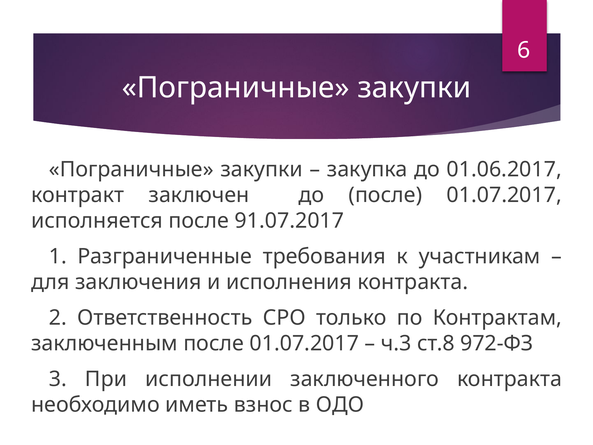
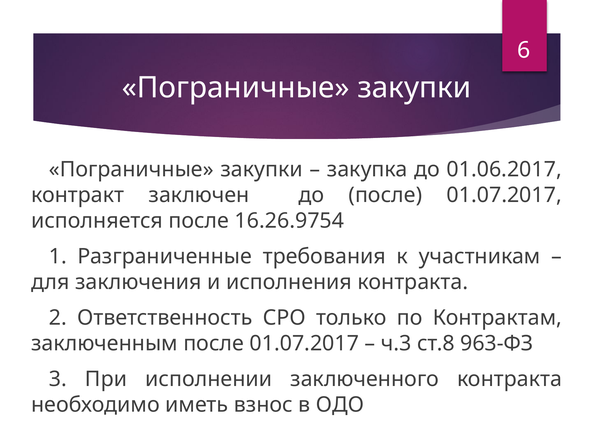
91.07.2017: 91.07.2017 -> 16.26.9754 (289, 221)
972-ФЗ: 972-ФЗ -> 963-ФЗ (497, 343)
